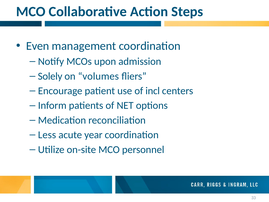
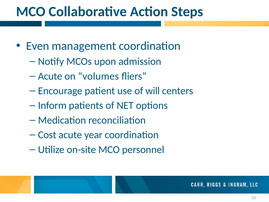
Solely: Solely -> Acute (50, 76)
incl: incl -> will (153, 91)
Less: Less -> Cost (47, 135)
